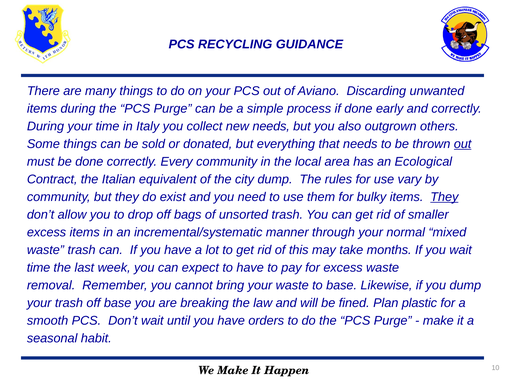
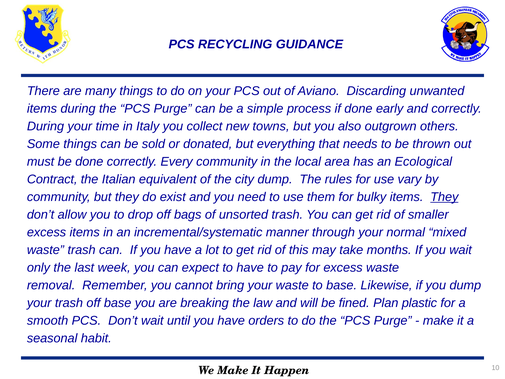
new needs: needs -> towns (271, 126)
out underline: present -> none (463, 144)
time: time -> only (38, 268)
